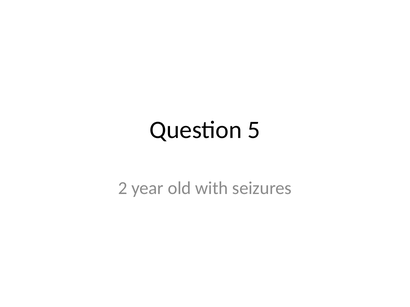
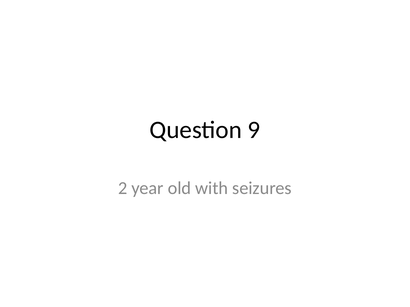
5: 5 -> 9 (254, 130)
